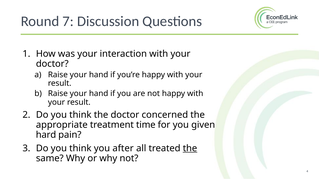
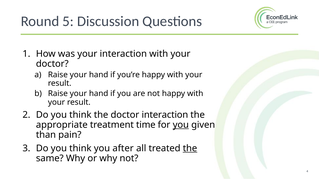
7: 7 -> 5 (68, 21)
doctor concerned: concerned -> interaction (165, 115)
you underline: none -> present (181, 125)
hard: hard -> than (46, 135)
